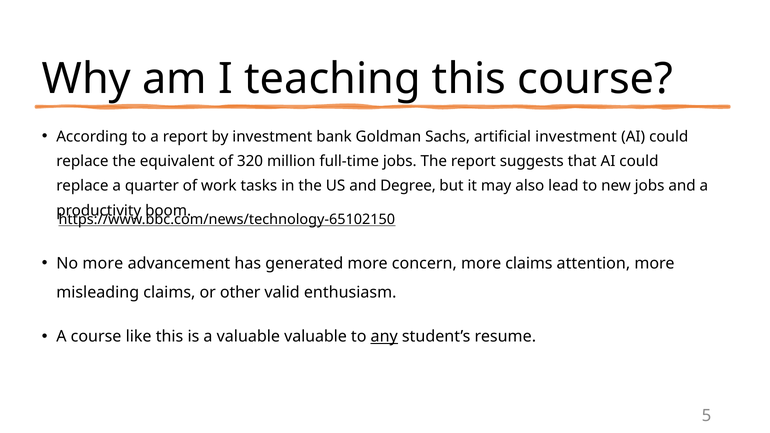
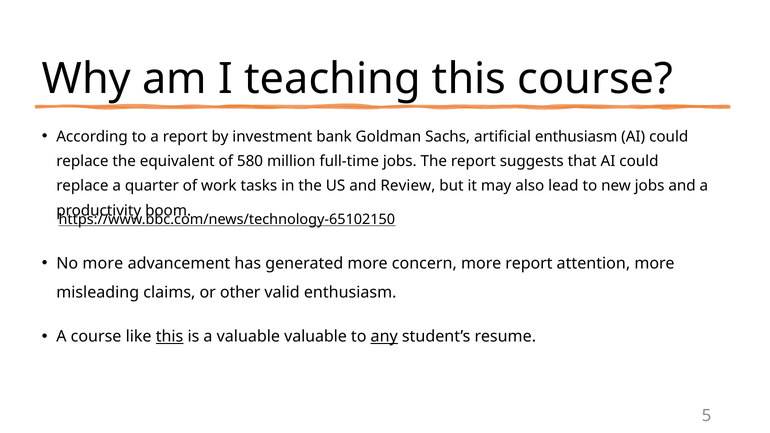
artificial investment: investment -> enthusiasm (576, 137)
320: 320 -> 580 (250, 161)
Degree: Degree -> Review (408, 186)
more claims: claims -> report (529, 263)
this underline: none -> present (170, 337)
